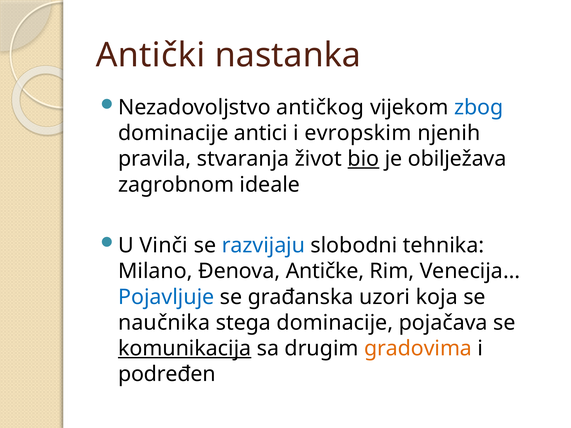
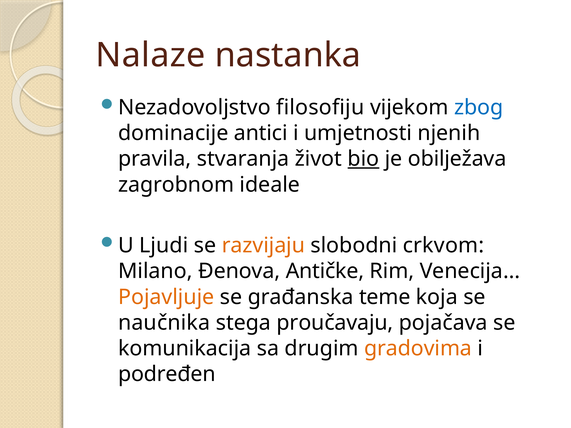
Antički: Antički -> Nalaze (150, 55)
antičkog: antičkog -> filosofiju (320, 108)
evropskim: evropskim -> umjetnosti (358, 133)
Vinči: Vinči -> Ljudi (164, 246)
razvijaju colour: blue -> orange (263, 246)
tehnika: tehnika -> crkvom (443, 246)
Pojavljuje colour: blue -> orange (166, 297)
uzori: uzori -> teme (385, 297)
stega dominacije: dominacije -> proučavaju (335, 323)
komunikacija underline: present -> none (185, 349)
